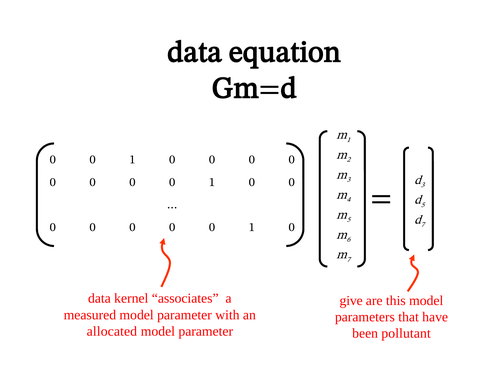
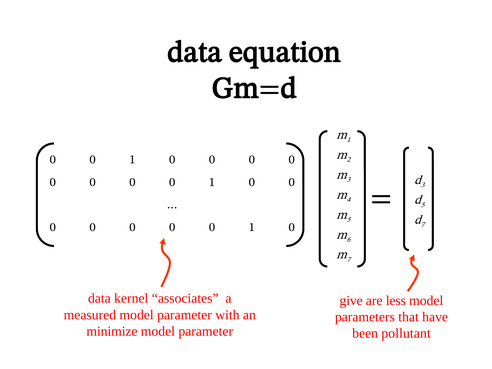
this: this -> less (396, 301)
allocated: allocated -> minimize (112, 331)
